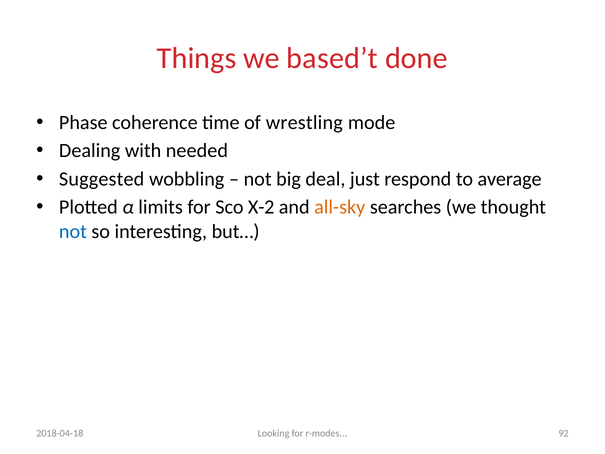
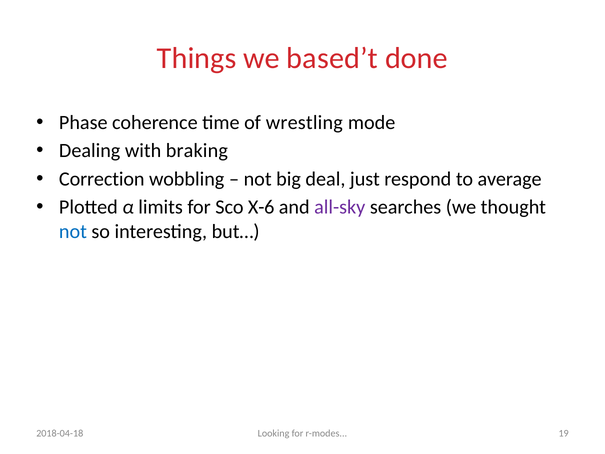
needed: needed -> braking (197, 151)
Suggested: Suggested -> Correction (102, 179)
X-2: X-2 -> X-6 (261, 207)
all-sky colour: orange -> purple (340, 207)
92: 92 -> 19 (564, 433)
